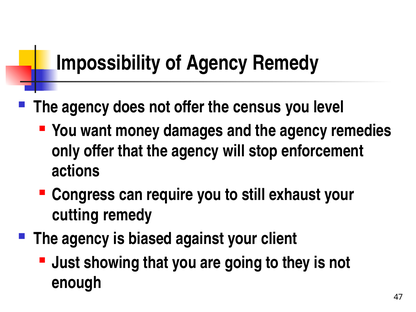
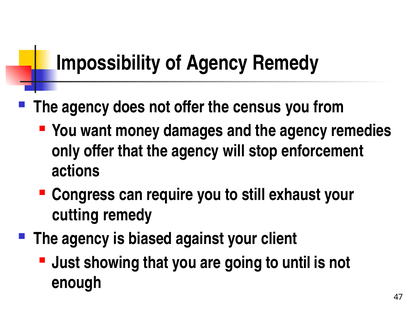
level: level -> from (329, 107)
they: they -> until (296, 262)
